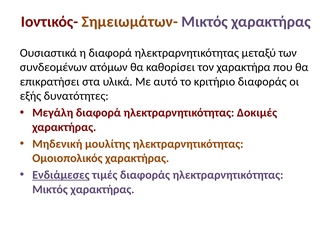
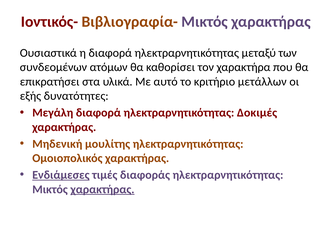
Σημειωμάτων-: Σημειωμάτων- -> Βιβλιογραφία- (130, 22)
κριτήριο διαφοράς: διαφοράς -> μετάλλων (262, 82)
χαρακτήρας underline: none -> present (102, 190)
